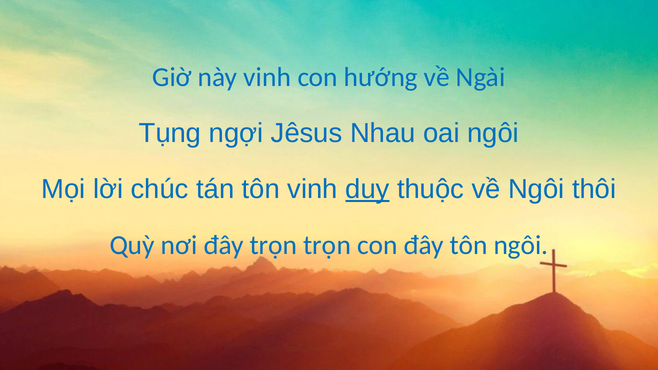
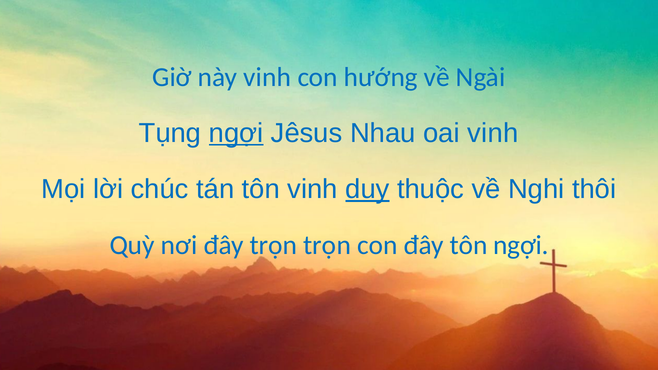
ngợi underline: none -> present (236, 133)
oai ngôi: ngôi -> vinh (493, 133)
về Ngôi: Ngôi -> Nghi (536, 189)
tôn ngôi: ngôi -> ngợi (521, 245)
